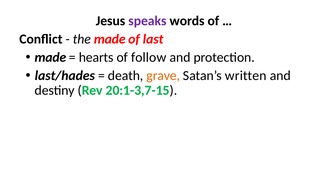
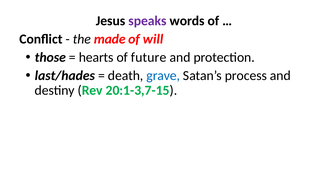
last: last -> will (153, 39)
made: made -> those (50, 57)
follow: follow -> future (149, 57)
grave colour: orange -> blue (163, 75)
written: written -> process (246, 75)
